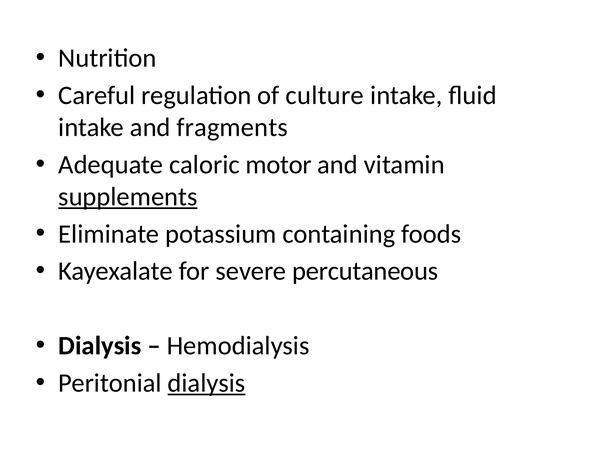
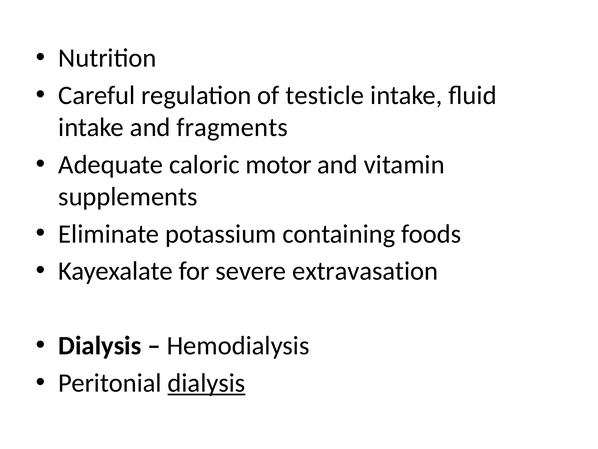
culture: culture -> testicle (325, 95)
supplements underline: present -> none (128, 196)
percutaneous: percutaneous -> extravasation (365, 271)
